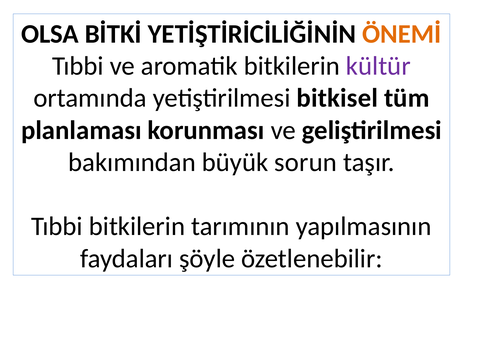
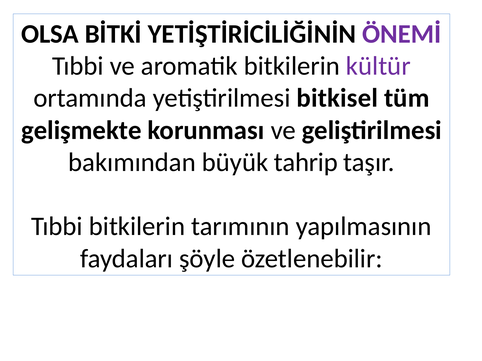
ÖNEMİ colour: orange -> purple (402, 34)
planlaması: planlaması -> gelişmekte (81, 130)
sorun: sorun -> tahrip (306, 163)
